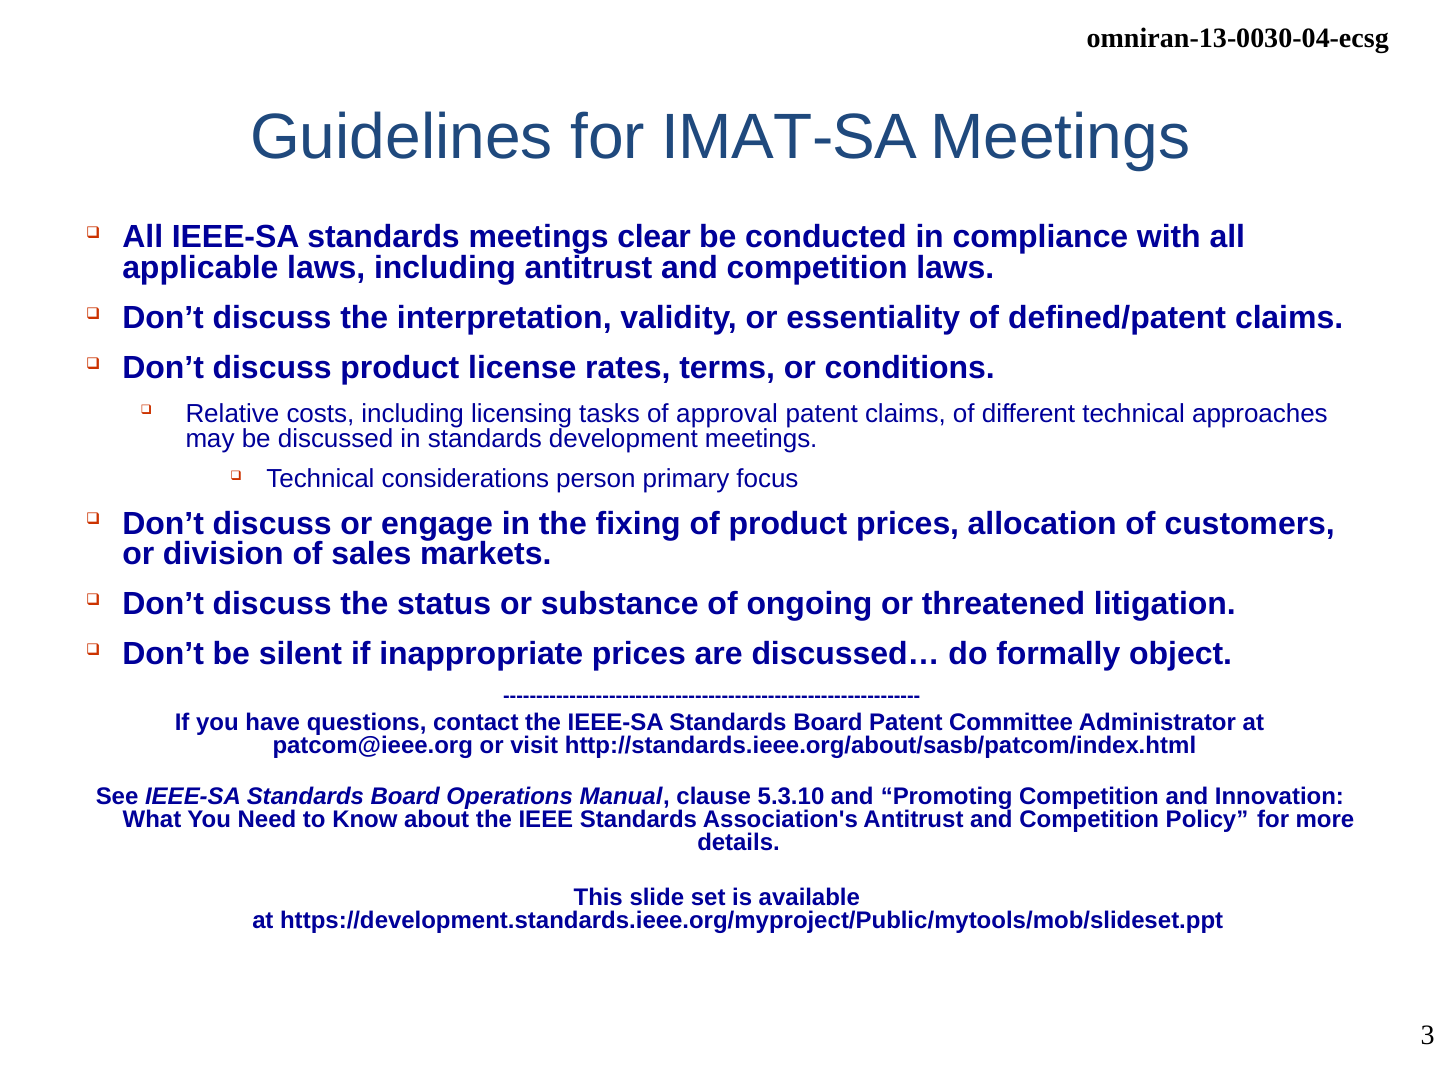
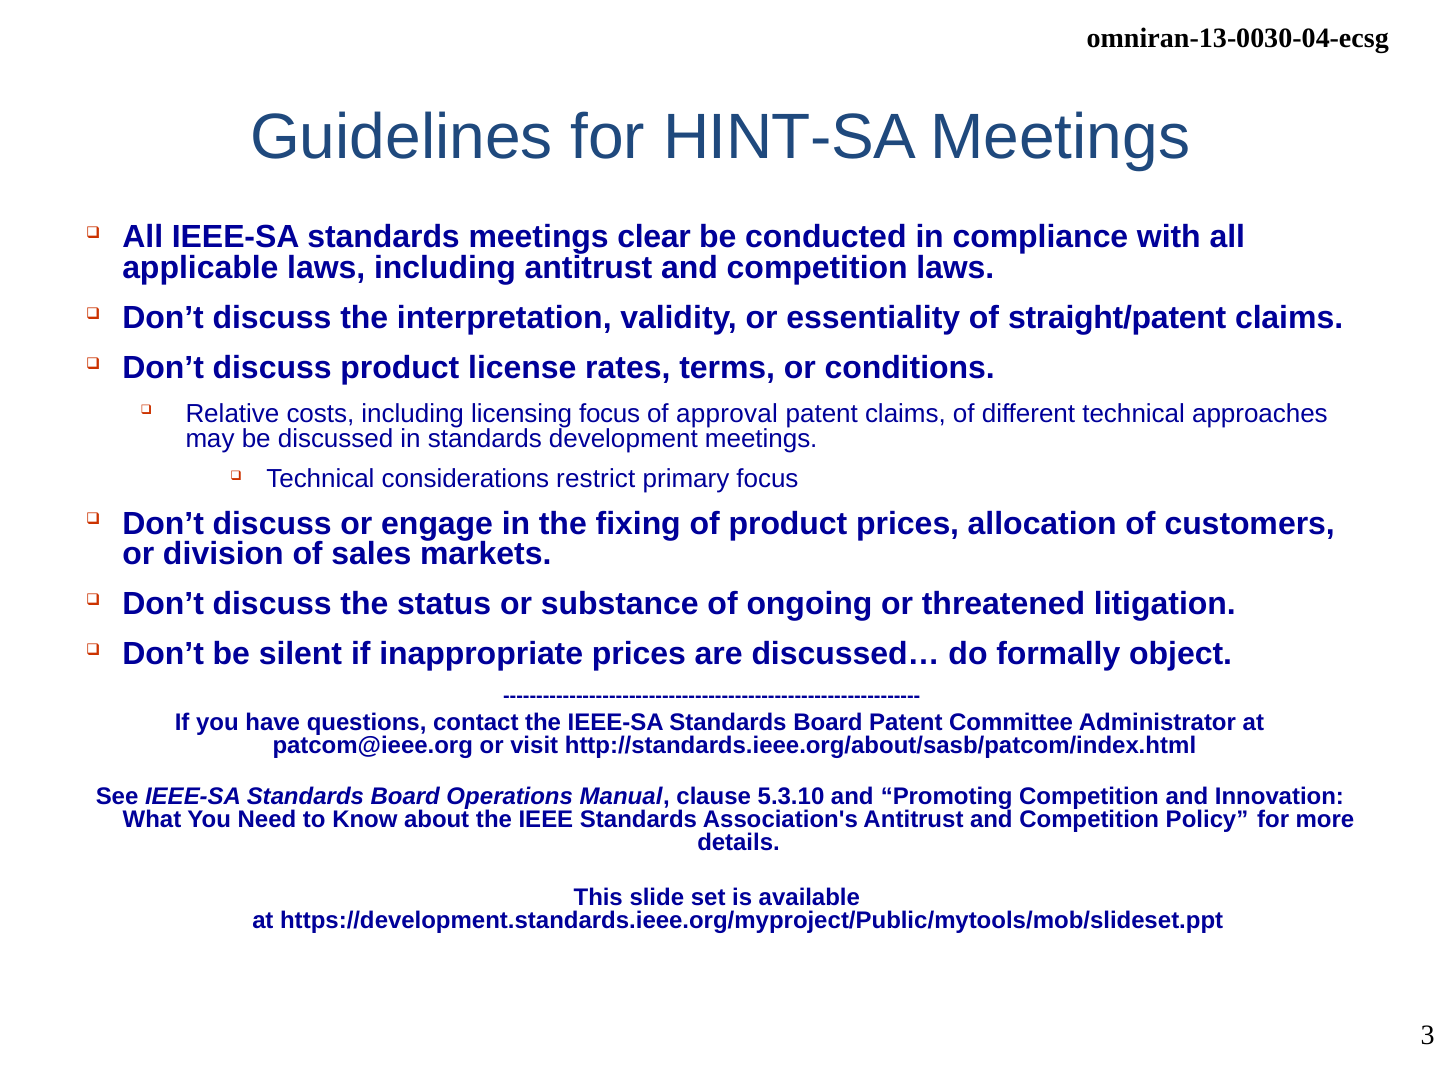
IMAT-SA: IMAT-SA -> HINT-SA (790, 138)
defined/patent: defined/patent -> straight/patent (1117, 318)
licensing tasks: tasks -> focus (610, 414)
person: person -> restrict (596, 479)
